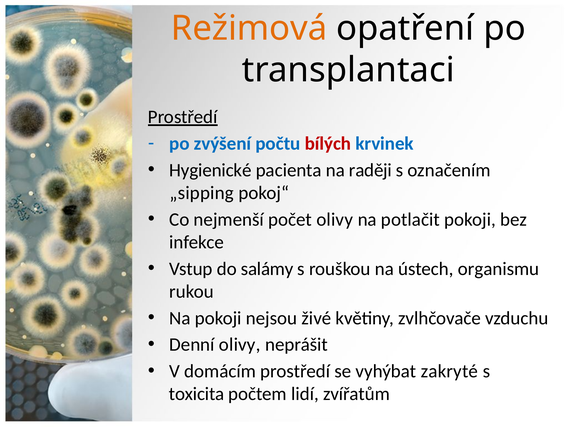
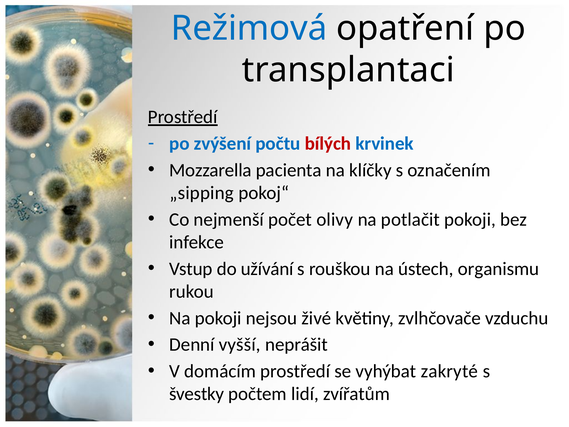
Režimová colour: orange -> blue (249, 28)
Hygienické: Hygienické -> Mozzarella (210, 170)
raději: raději -> klíčky (370, 170)
salámy: salámy -> užívání (267, 269)
Denní olivy: olivy -> vyšší (240, 344)
toxicita: toxicita -> švestky (197, 394)
